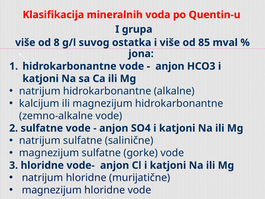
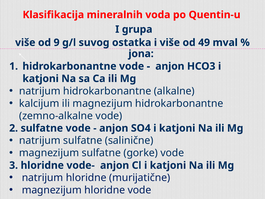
8: 8 -> 9 (57, 43)
85: 85 -> 49 (204, 43)
